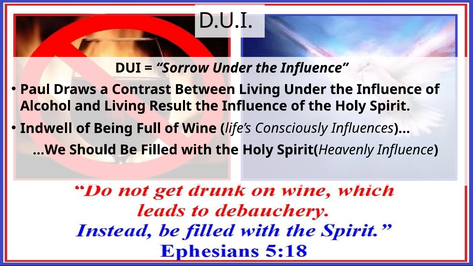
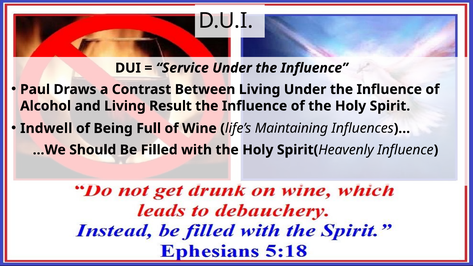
Sorrow: Sorrow -> Service (182, 68)
Consciously: Consciously -> Maintaining (291, 128)
